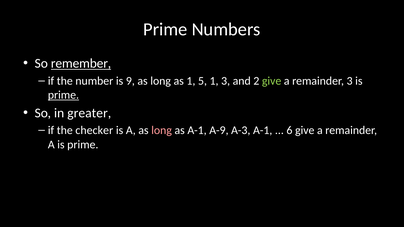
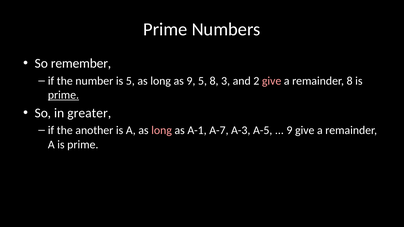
remember underline: present -> none (81, 64)
is 9: 9 -> 5 (130, 81)
as 1: 1 -> 9 (191, 81)
5 1: 1 -> 8 (214, 81)
give colour: light green -> pink (272, 81)
remainder 3: 3 -> 8 (350, 81)
checker: checker -> another (94, 130)
A-9: A-9 -> A-7 (219, 130)
A-3 A-1: A-1 -> A-5 (263, 130)
6: 6 -> 9 (289, 130)
